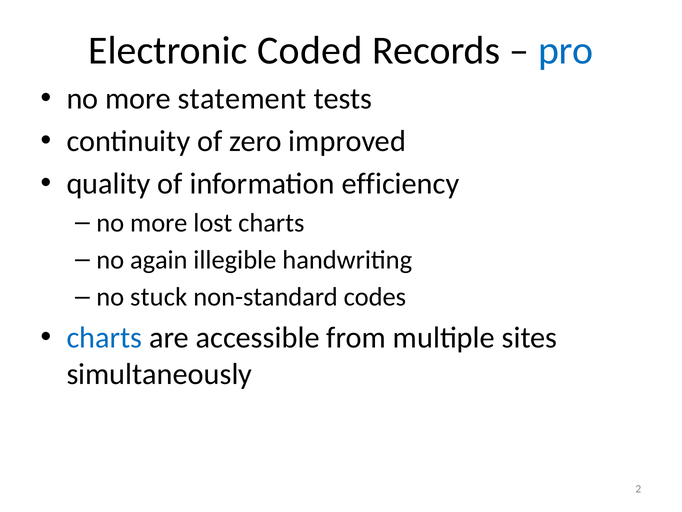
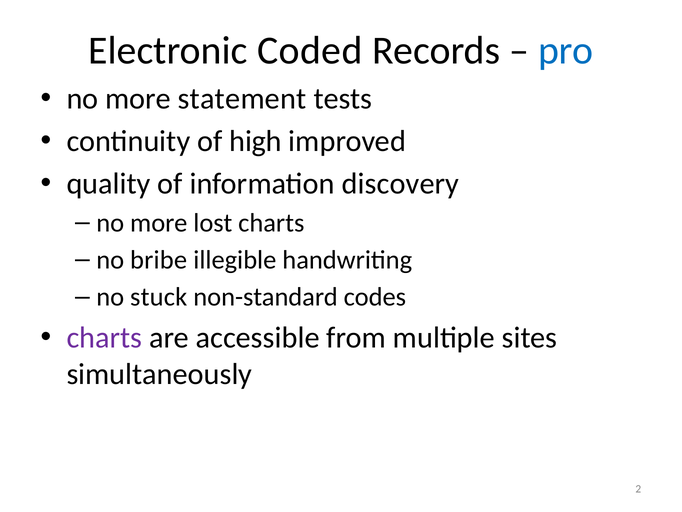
zero: zero -> high (256, 141)
efficiency: efficiency -> discovery (400, 183)
again: again -> bribe (159, 260)
charts colour: blue -> purple (104, 337)
